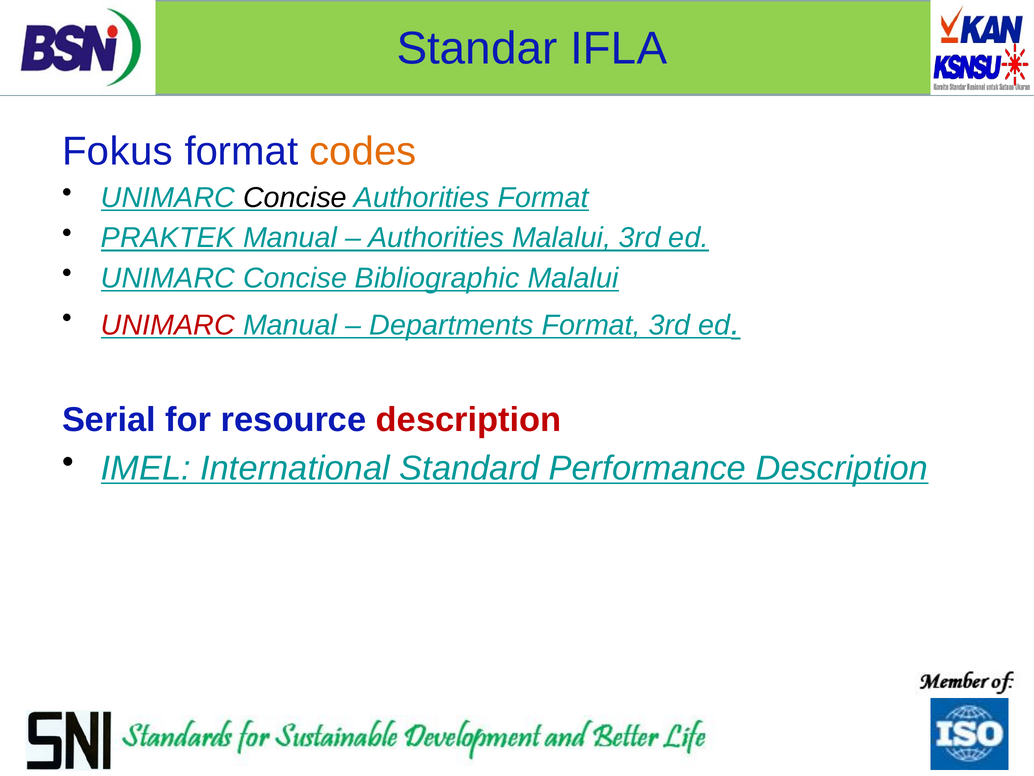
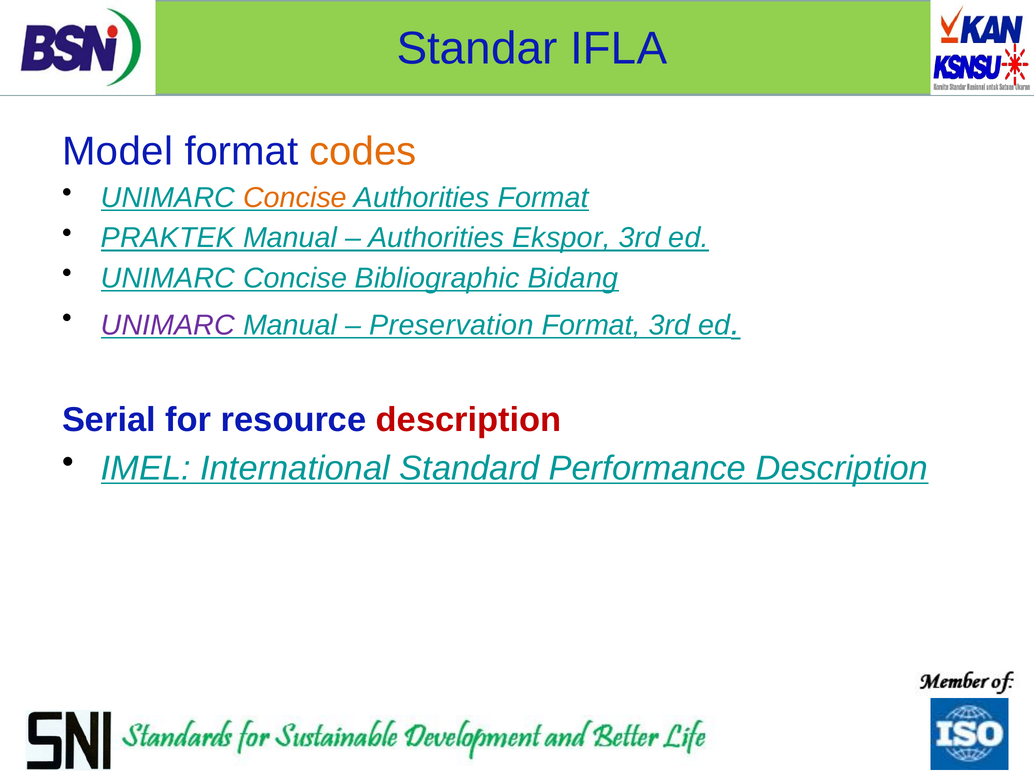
Fokus: Fokus -> Model (118, 151)
Concise colour: black -> orange (295, 197)
Authorities Malalui: Malalui -> Ekspor (561, 238)
Bibliographic Malalui: Malalui -> Bidang (573, 278)
UNIMARC colour: red -> purple (168, 325)
Departments: Departments -> Preservation (451, 325)
